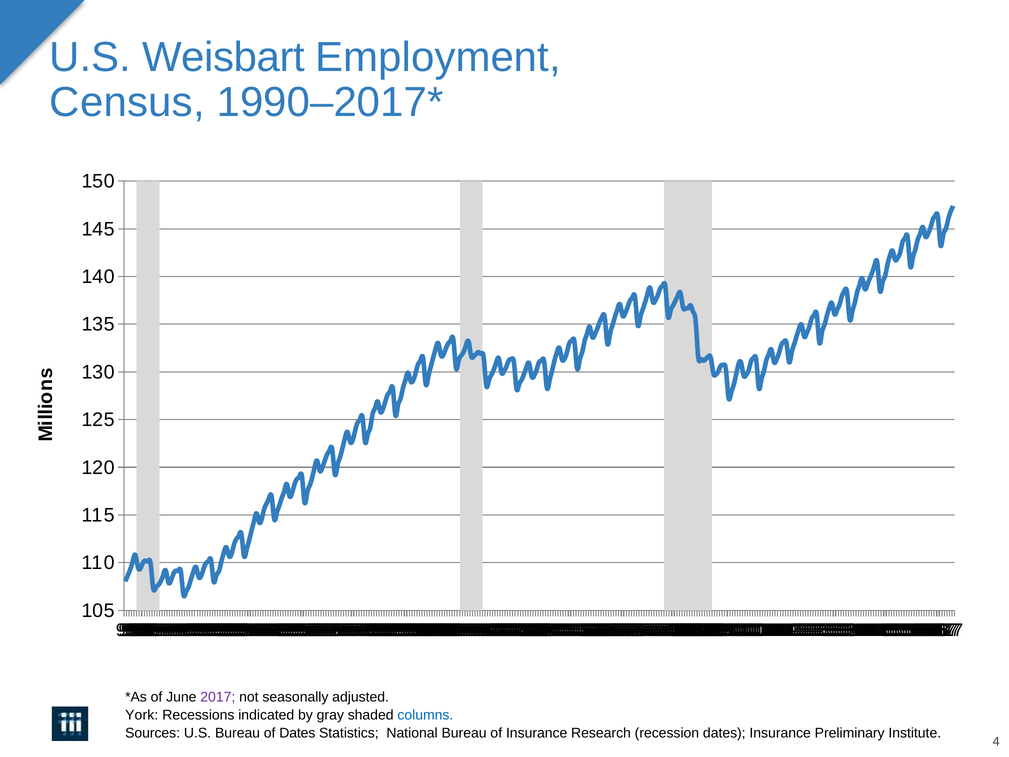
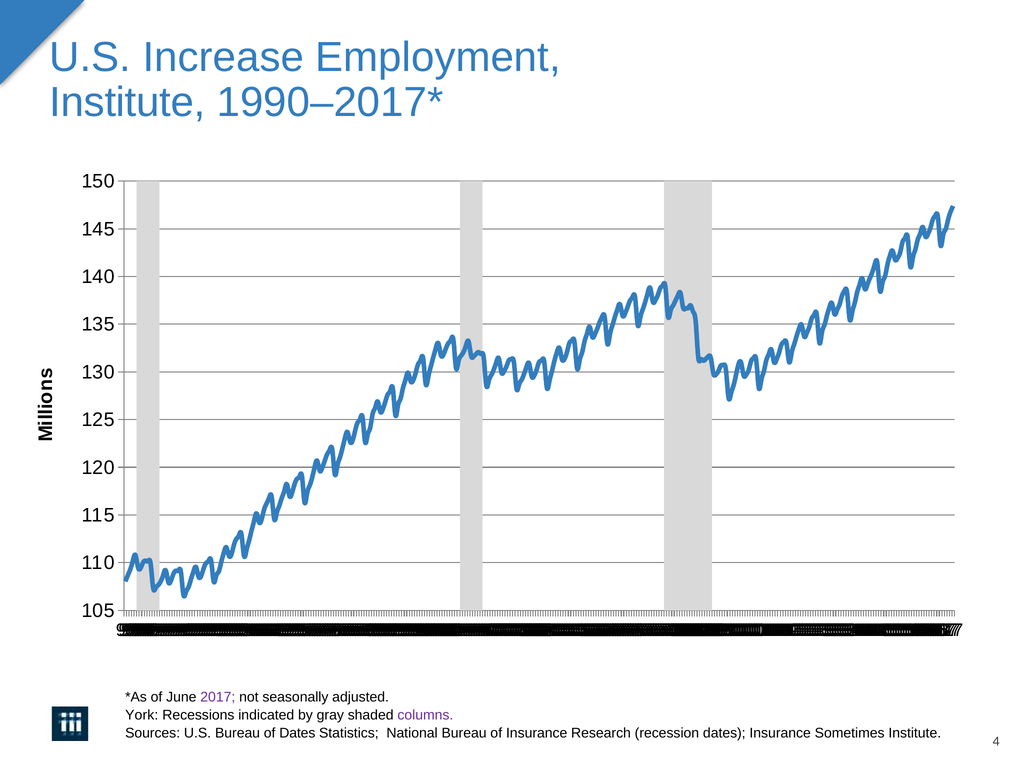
Weisbart: Weisbart -> Increase (223, 57)
Census: Census -> Institute (127, 103)
columns colour: blue -> purple (425, 715)
Preliminary: Preliminary -> Sometimes (850, 733)
